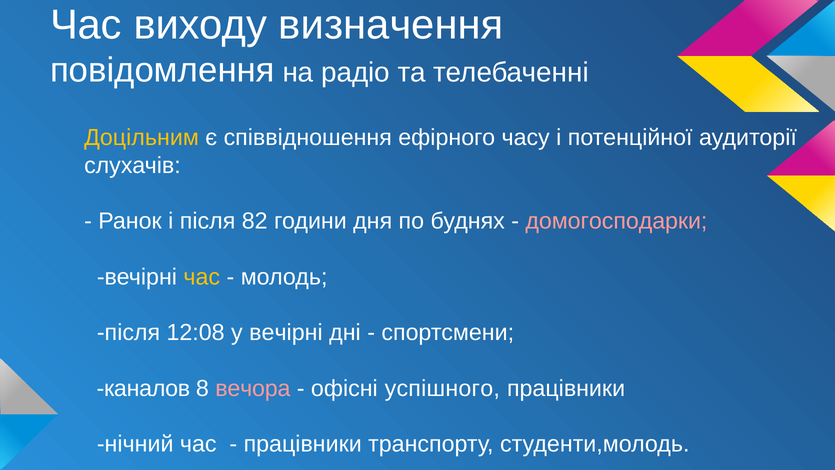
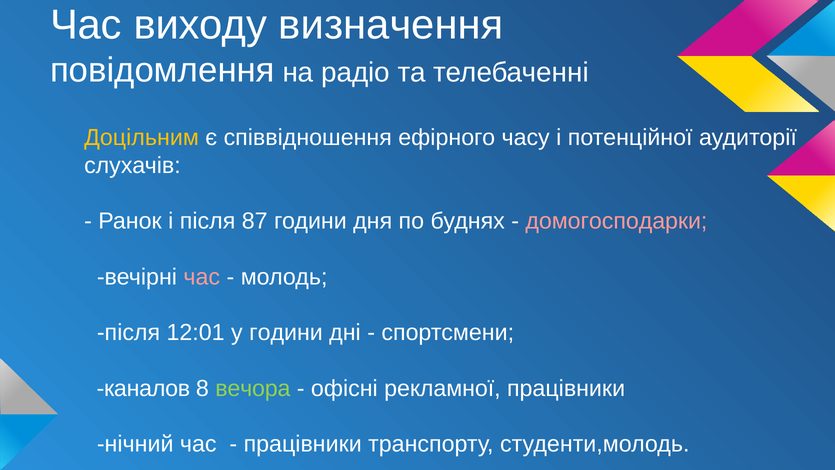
82: 82 -> 87 (255, 221)
час colour: yellow -> pink (202, 277)
12:08: 12:08 -> 12:01 (196, 332)
у вечірні: вечірні -> години (286, 332)
вечора colour: pink -> light green (253, 388)
успішного: успішного -> рекламної (442, 388)
